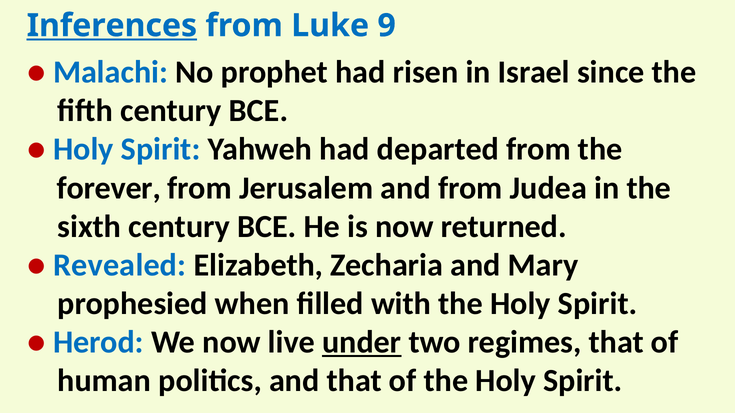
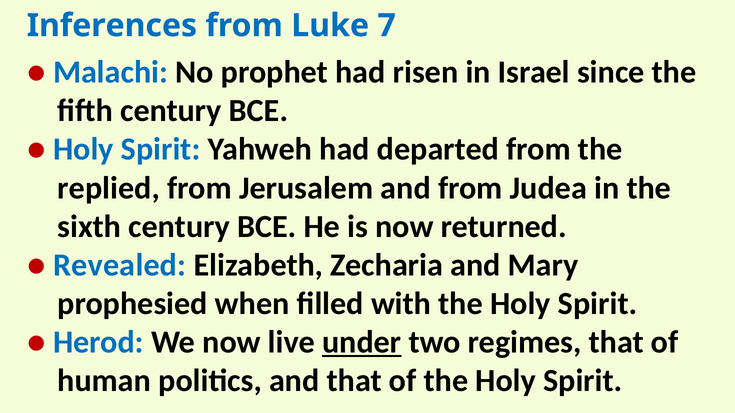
Inferences underline: present -> none (112, 26)
9: 9 -> 7 (387, 26)
forever: forever -> replied (109, 188)
